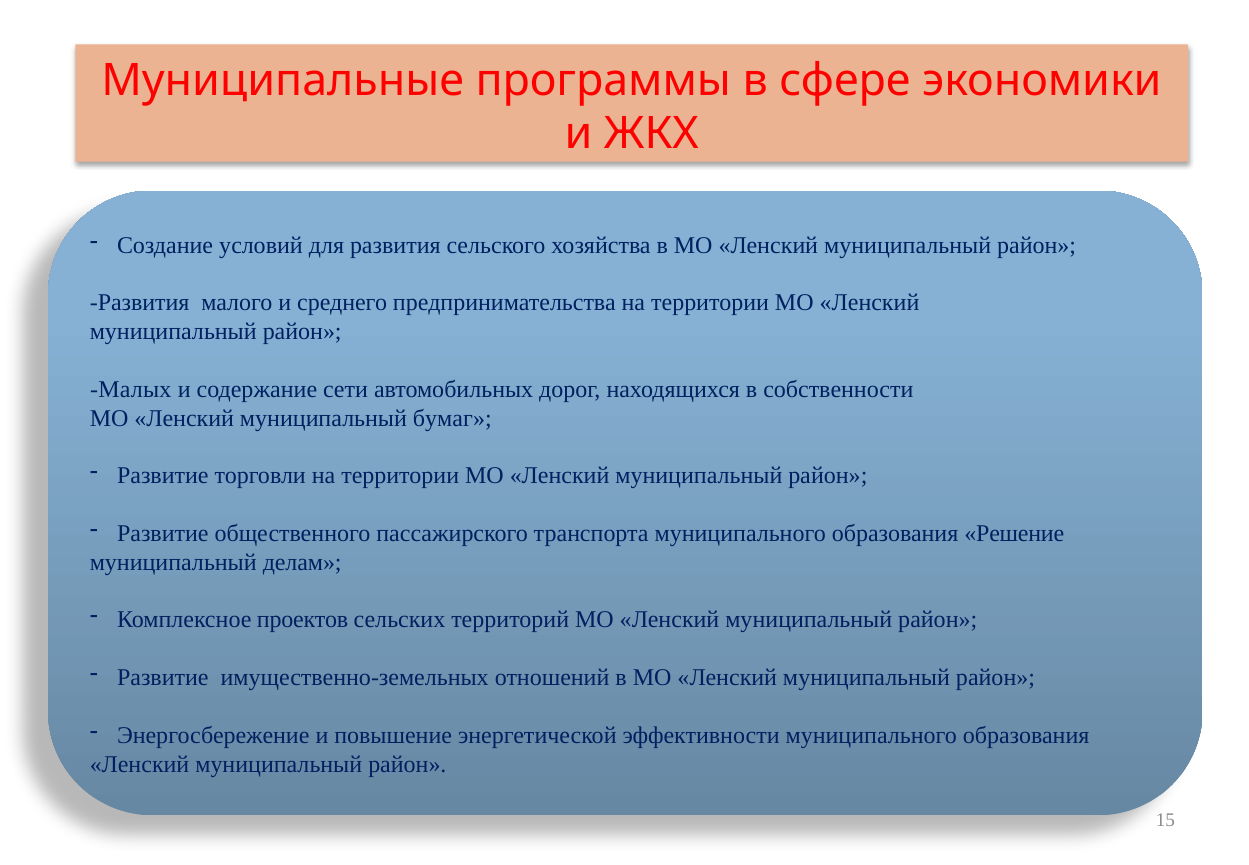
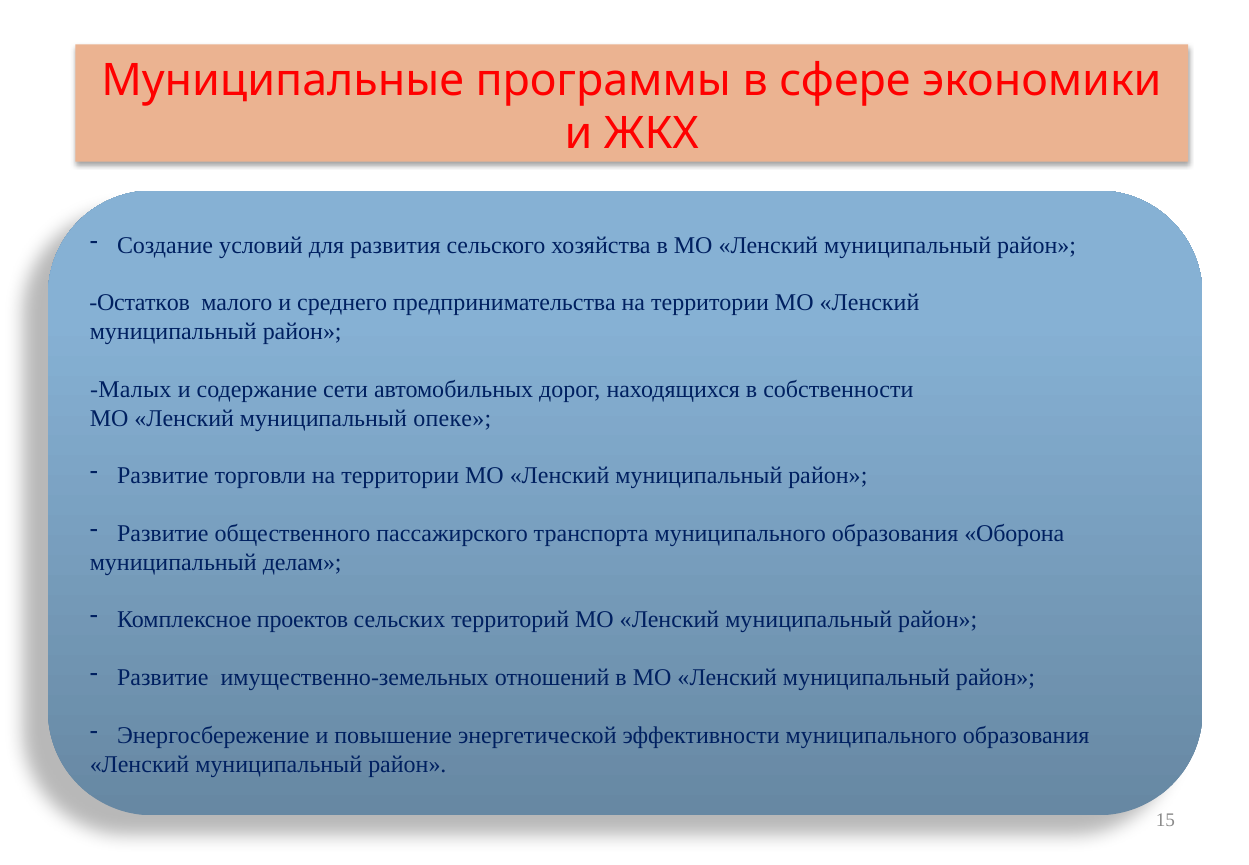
Развития: Развития -> Остатков (140, 303)
бумаг: бумаг -> опеке (452, 418)
Решение: Решение -> Оборона (1014, 533)
